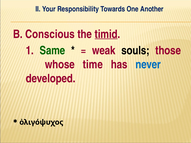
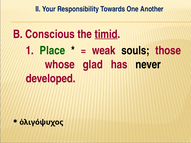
Same: Same -> Place (52, 51)
time: time -> glad (93, 65)
never colour: blue -> black (148, 65)
